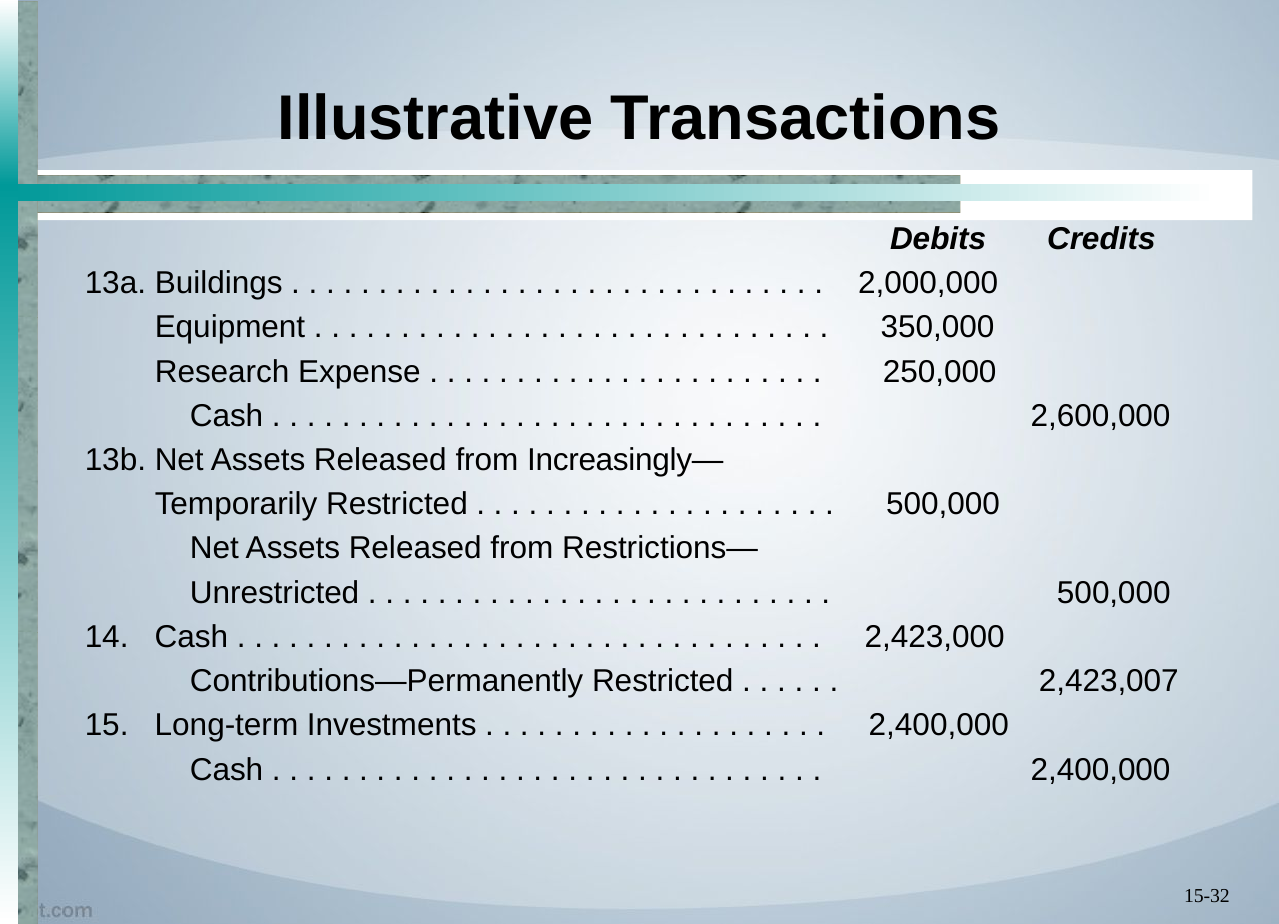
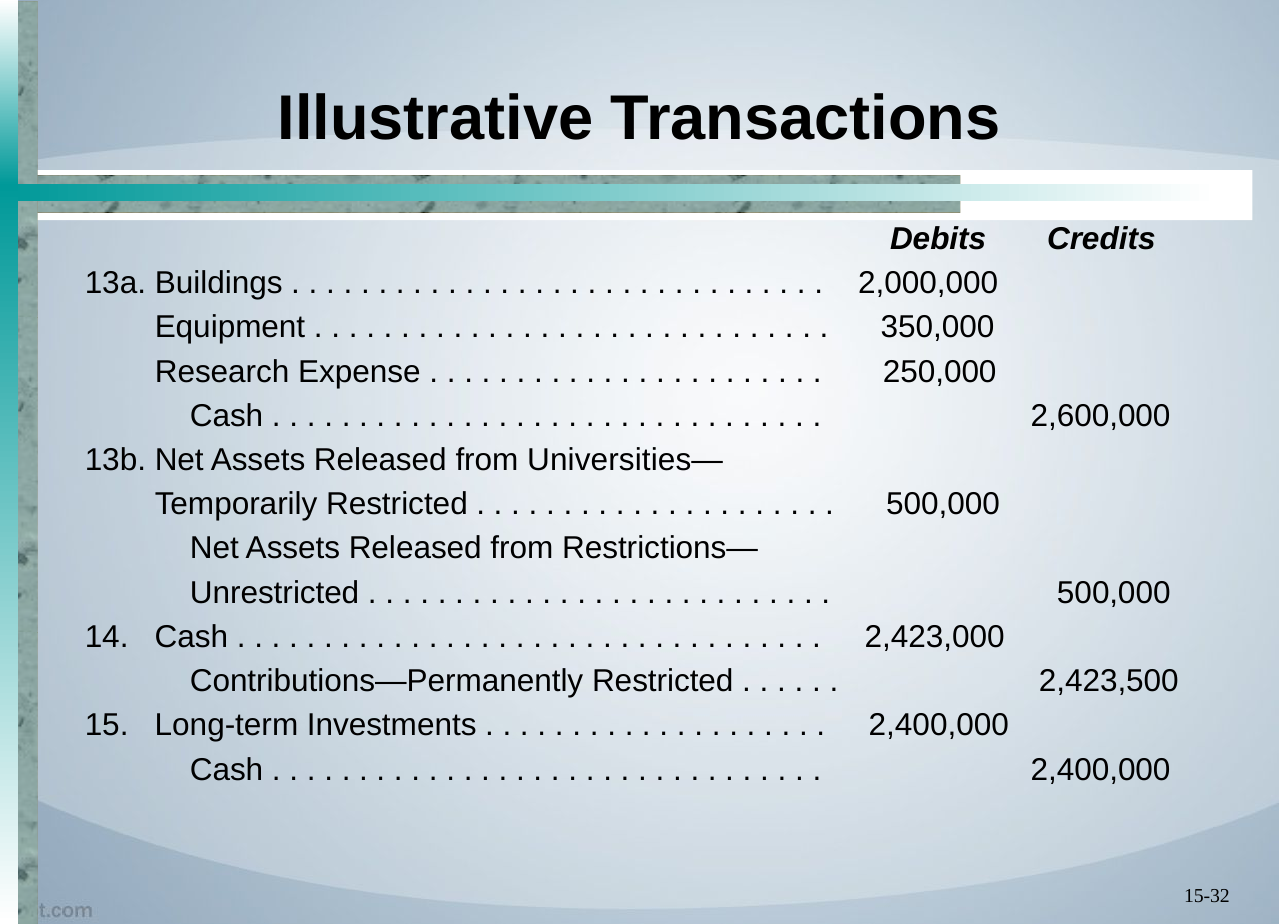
Increasingly—: Increasingly— -> Universities— (625, 460)
2,423,007: 2,423,007 -> 2,423,500 (1109, 681)
